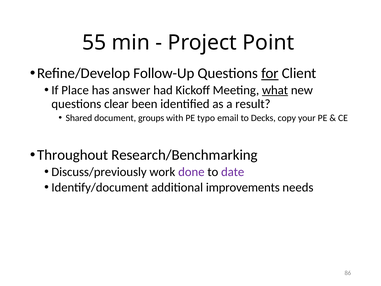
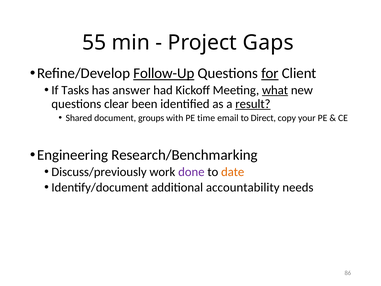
Point: Point -> Gaps (268, 43)
Follow-Up underline: none -> present (164, 73)
Place: Place -> Tasks (75, 90)
result underline: none -> present (253, 104)
typo: typo -> time (206, 118)
Decks: Decks -> Direct (263, 118)
Throughout: Throughout -> Engineering (73, 155)
date colour: purple -> orange (233, 172)
improvements: improvements -> accountability (243, 187)
